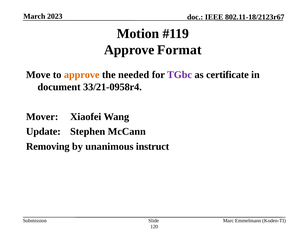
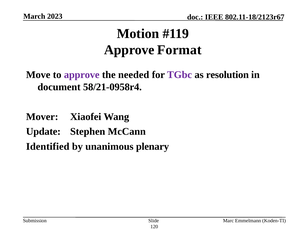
approve colour: orange -> purple (82, 75)
certificate: certificate -> resolution (227, 75)
33/21-0958r4: 33/21-0958r4 -> 58/21-0958r4 (112, 87)
Removing: Removing -> Identified (48, 146)
instruct: instruct -> plenary (153, 146)
